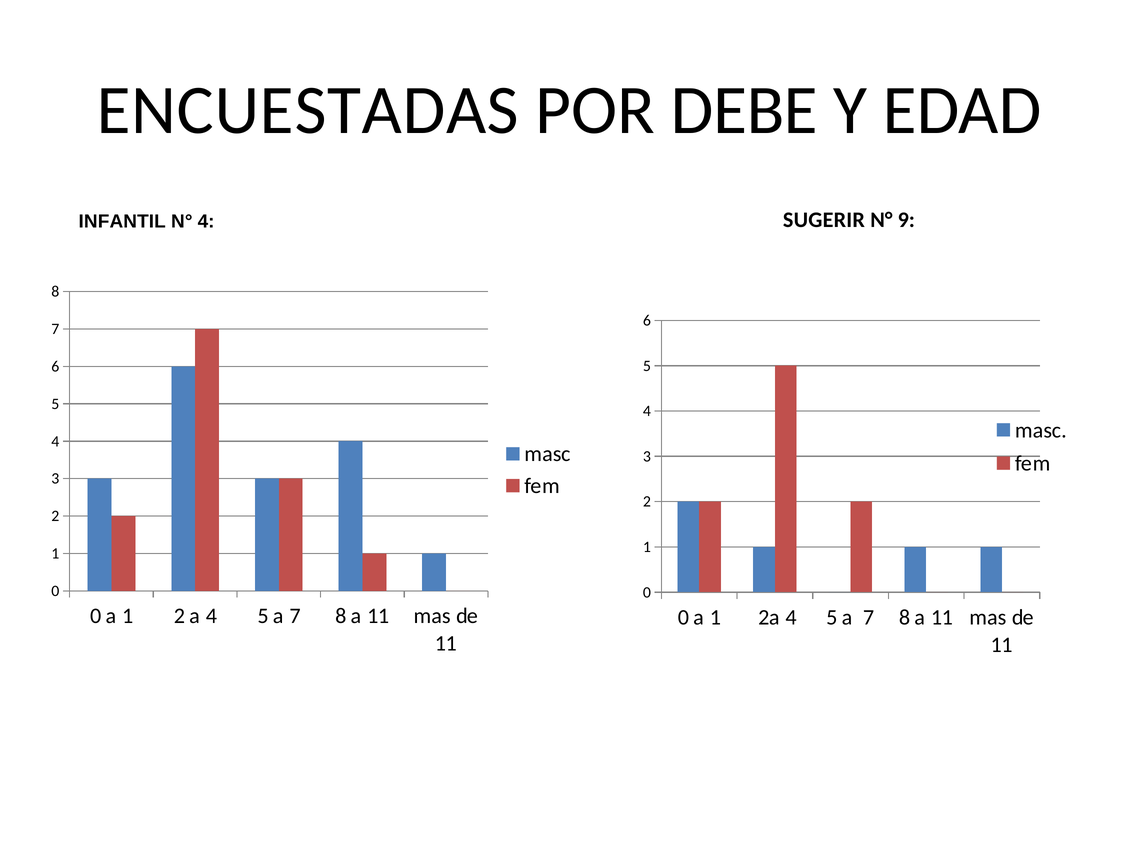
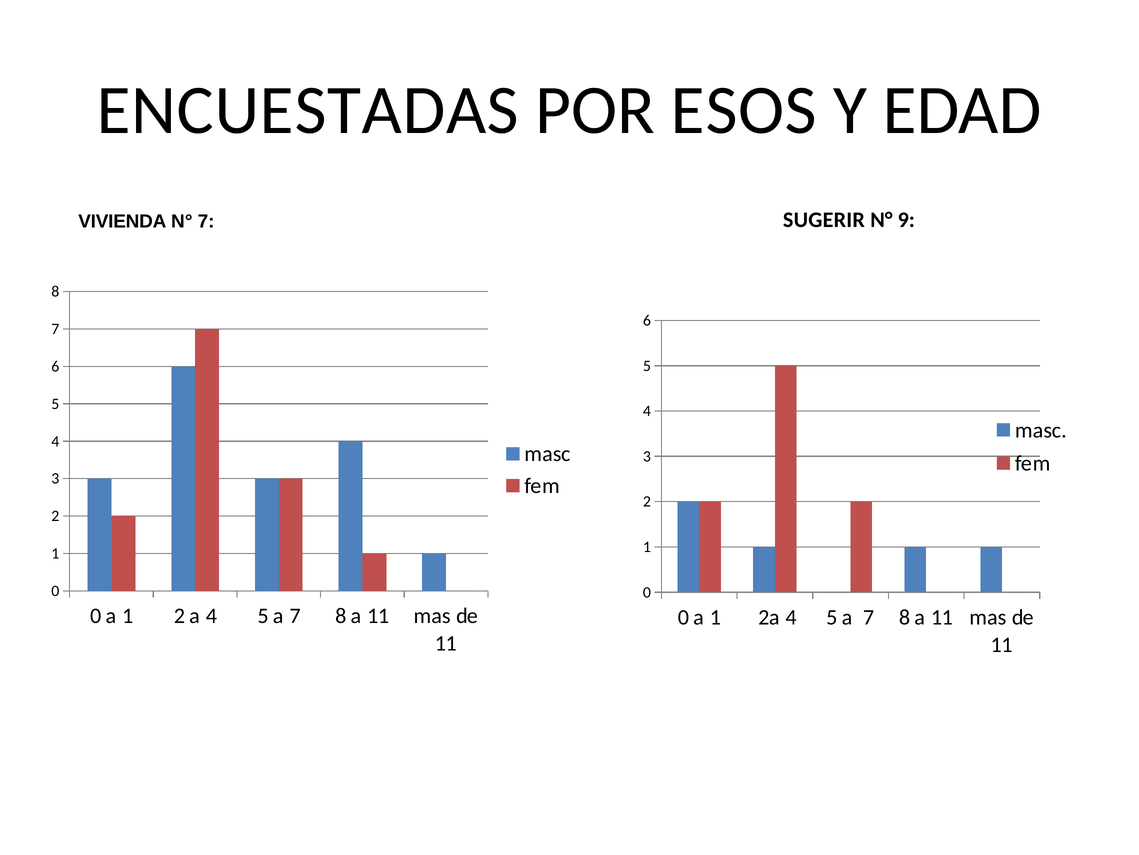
DEBE: DEBE -> ESOS (744, 110)
INFANTIL: INFANTIL -> VIVIENDA (122, 221)
N° 4: 4 -> 7 (206, 221)
